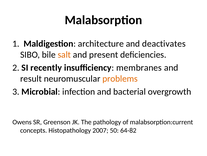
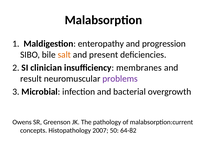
architecture: architecture -> enteropathy (101, 43)
deactivates: deactivates -> progression (164, 43)
recently: recently -> clinician (46, 67)
problems colour: orange -> purple (120, 78)
